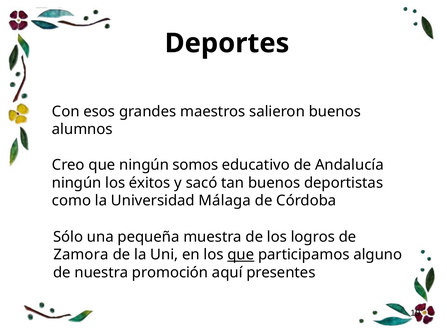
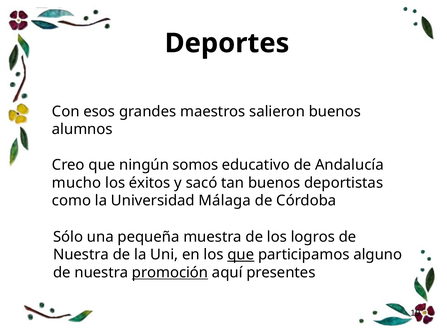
ningún: ningún -> mucho (77, 183)
Zamora: Zamora -> Nuestra (81, 255)
promoción underline: none -> present (170, 273)
